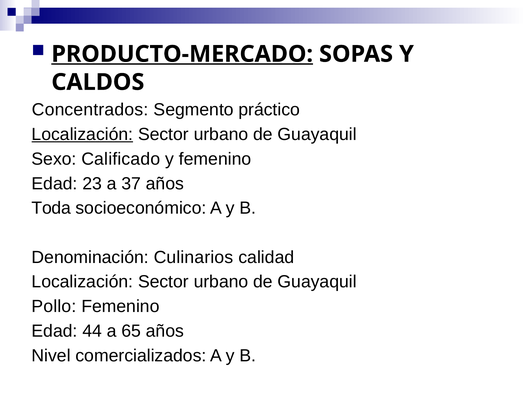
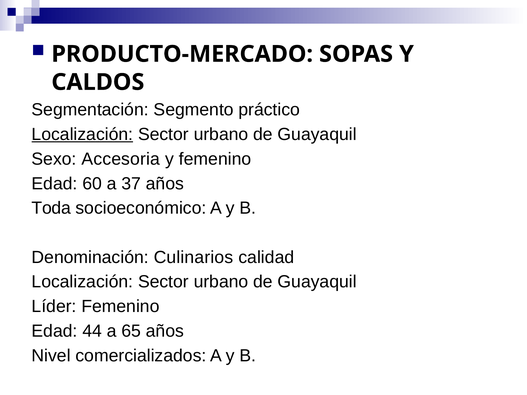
PRODUCTO-MERCADO underline: present -> none (182, 54)
Concentrados: Concentrados -> Segmentación (90, 110)
Calificado: Calificado -> Accesoria (121, 159)
23: 23 -> 60 (92, 184)
Pollo: Pollo -> Líder (54, 307)
